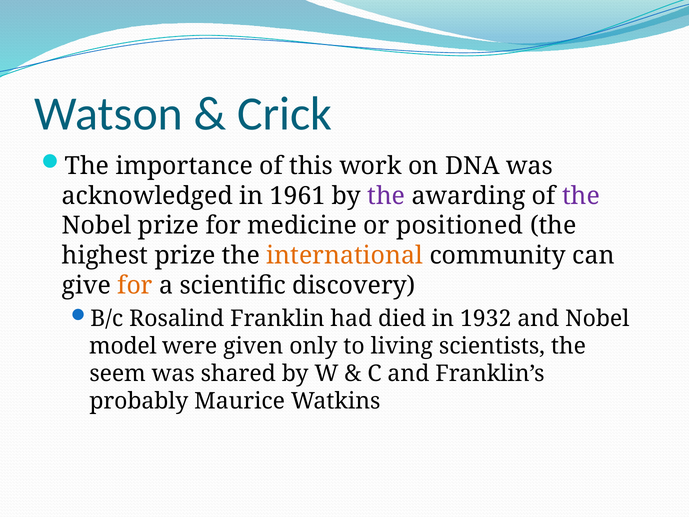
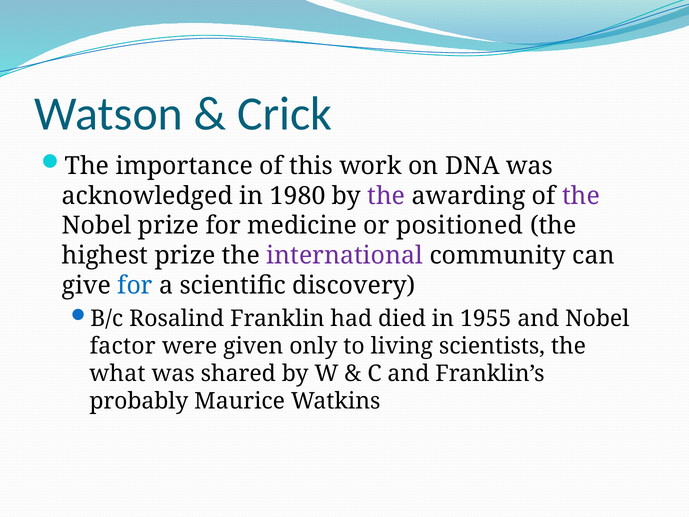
1961: 1961 -> 1980 (298, 196)
international colour: orange -> purple (345, 255)
for colour: orange -> blue (135, 285)
1932: 1932 -> 1955 (486, 318)
model: model -> factor (123, 346)
seem: seem -> what (117, 374)
